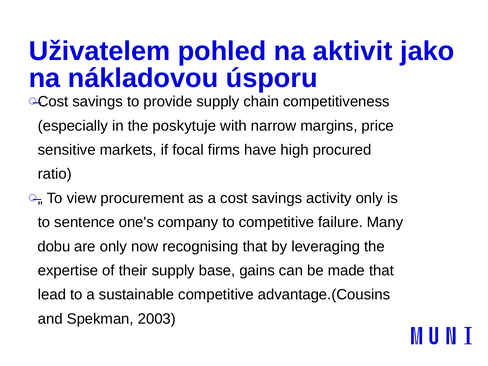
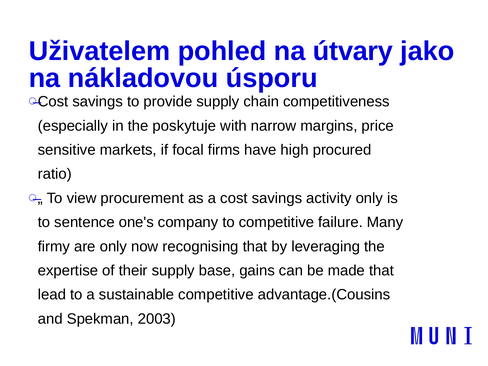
aktivit: aktivit -> útvary (353, 51)
dobu: dobu -> firmy (54, 246)
